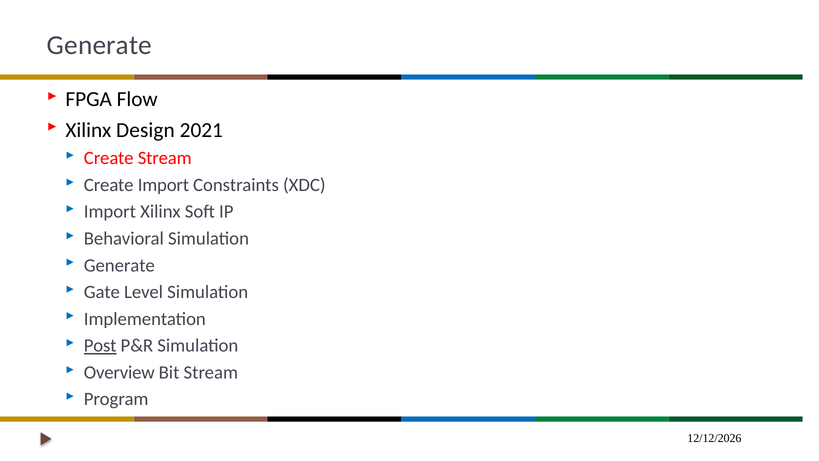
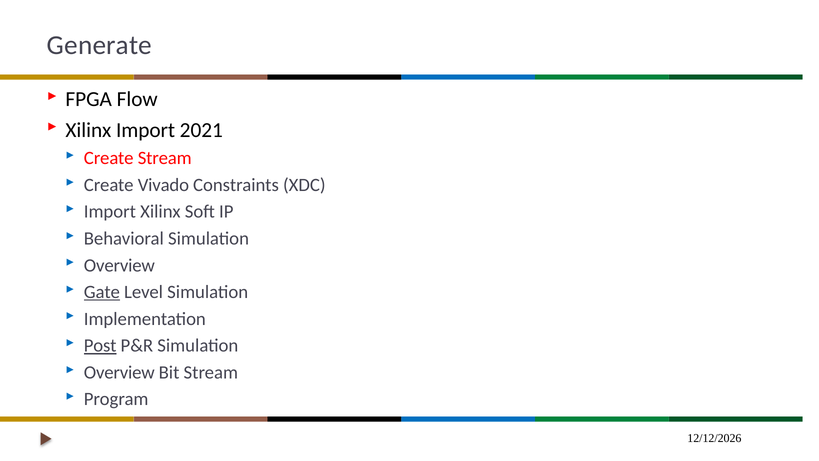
Xilinx Design: Design -> Import (146, 130)
Create Import: Import -> Vivado (163, 185)
Generate: Generate -> Overview (119, 265)
Gate underline: none -> present (102, 292)
